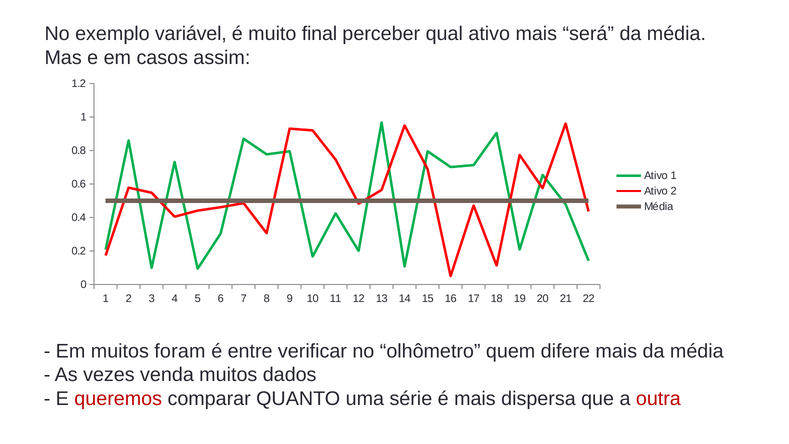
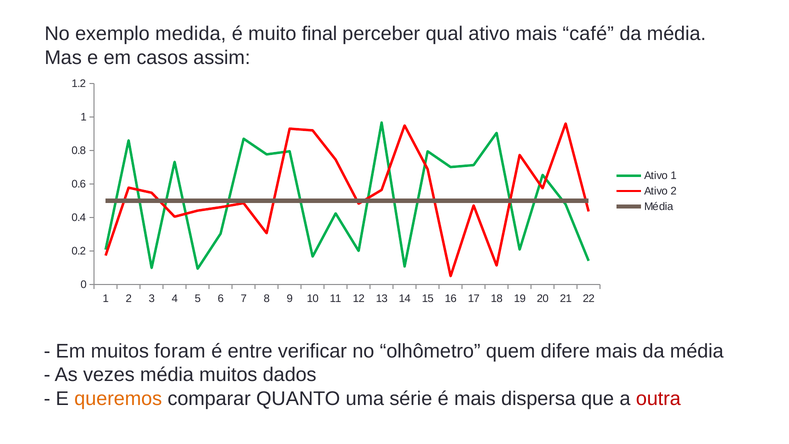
variável: variável -> medida (191, 34)
será: será -> café (588, 34)
vezes venda: venda -> média (167, 375)
queremos colour: red -> orange (118, 398)
